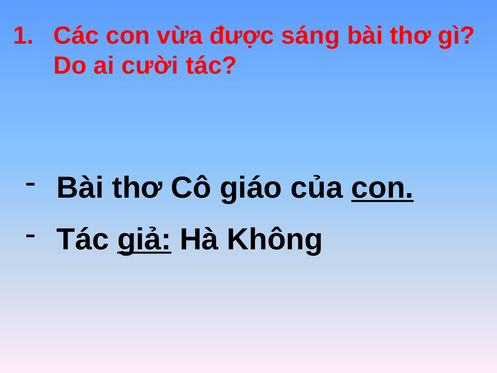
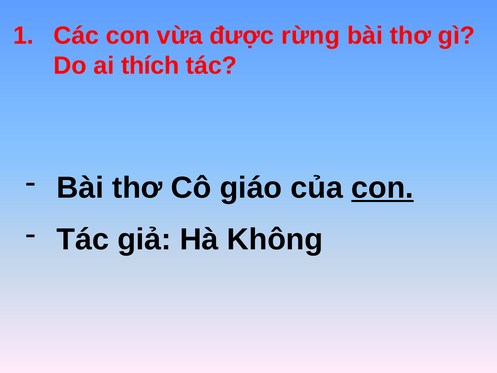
sáng: sáng -> rừng (311, 36)
cười: cười -> thích (150, 65)
giả underline: present -> none (144, 239)
